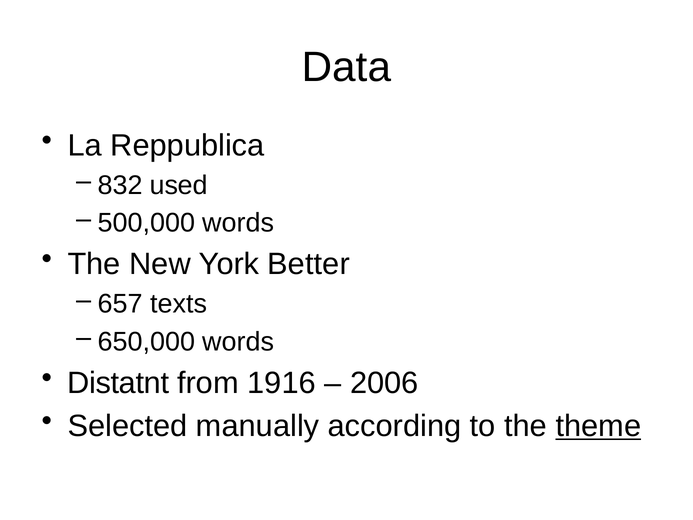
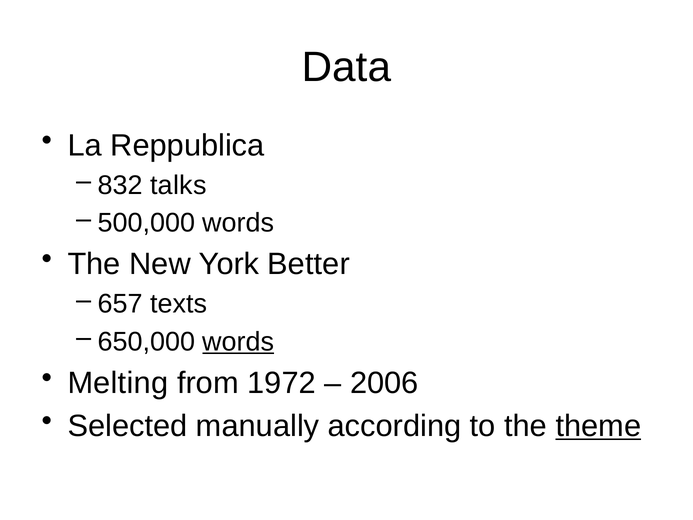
used: used -> talks (178, 185)
words underline: none -> present (238, 342)
Distatnt: Distatnt -> Melting (118, 383)
1916: 1916 -> 1972 (281, 383)
